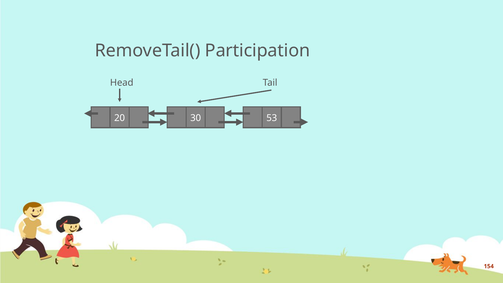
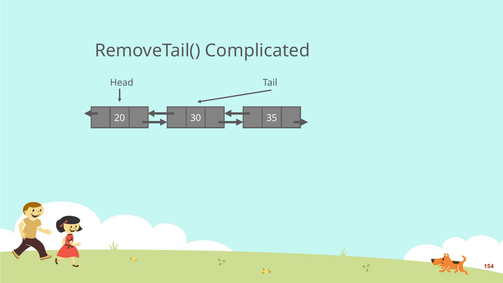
Participation: Participation -> Complicated (257, 50)
53: 53 -> 35 (272, 118)
